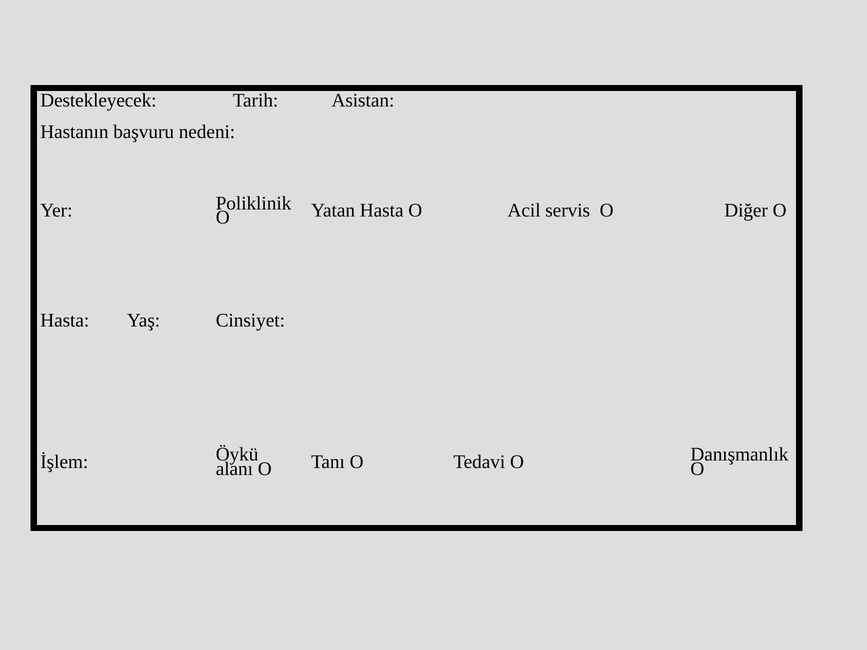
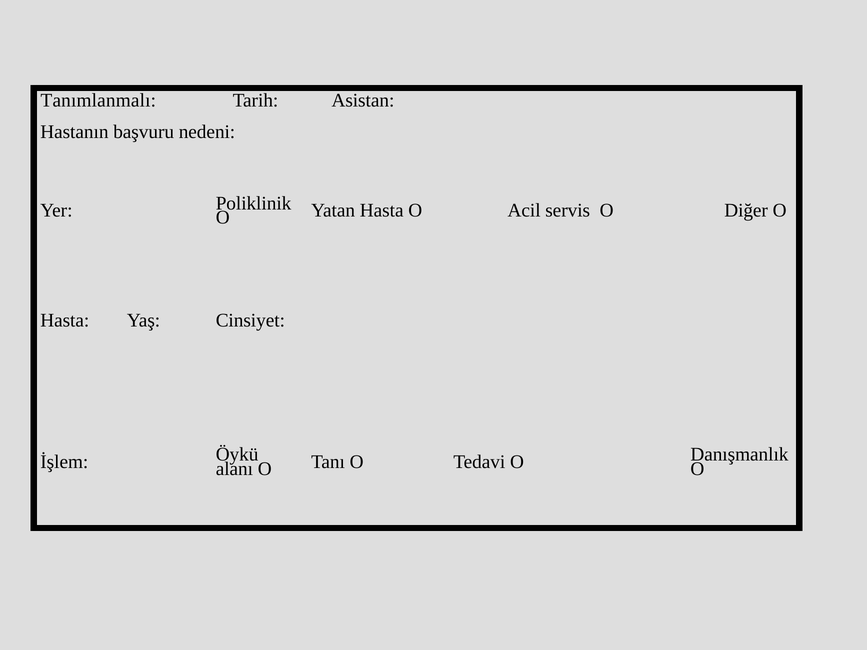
Destekleyecek: Destekleyecek -> Tanımlanmalı (98, 100)
